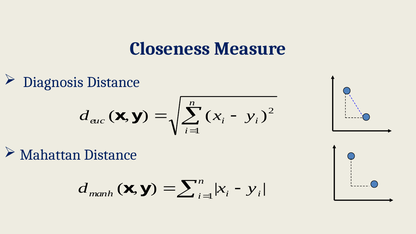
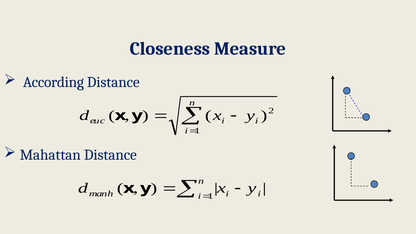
Diagnosis: Diagnosis -> According (53, 82)
